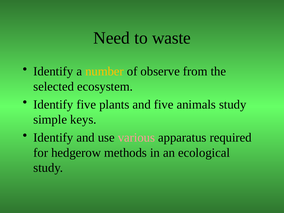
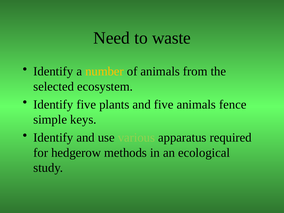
of observe: observe -> animals (160, 71)
animals study: study -> fence (233, 104)
various colour: pink -> light green (136, 138)
